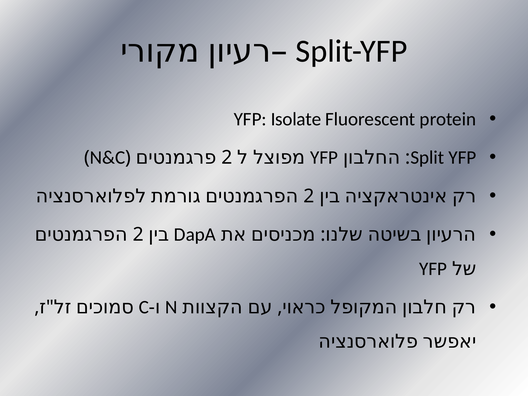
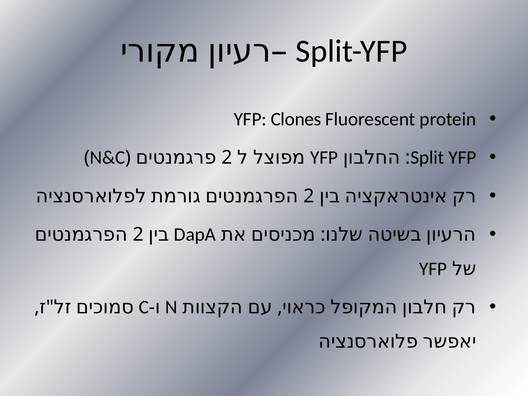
Isolate: Isolate -> Clones (296, 119)
